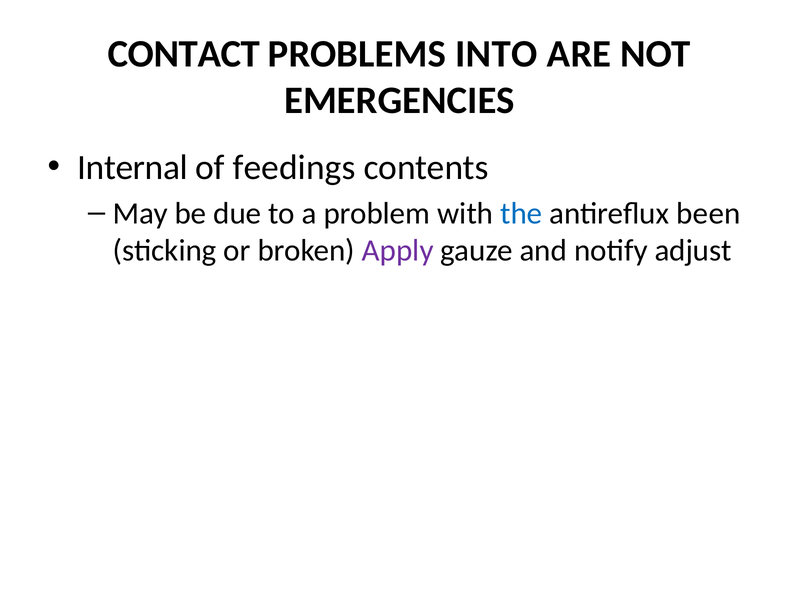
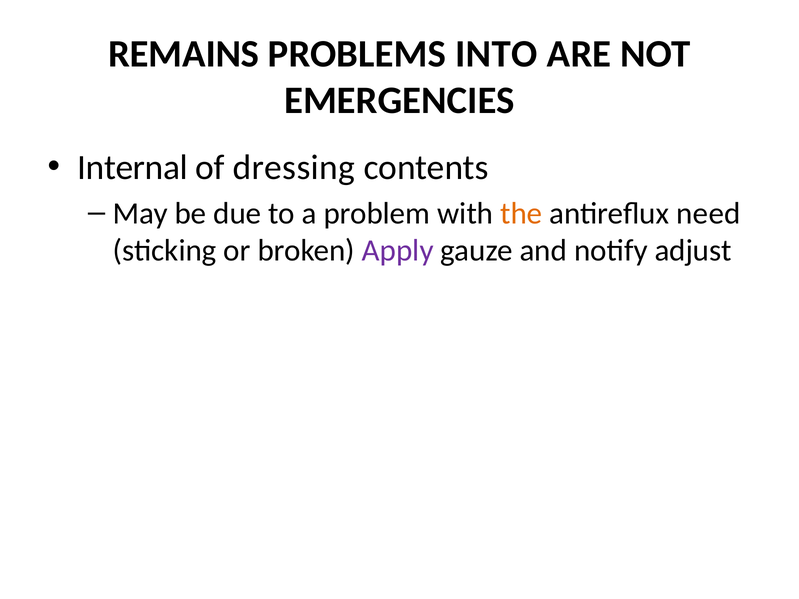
CONTACT: CONTACT -> REMAINS (184, 54)
feedings: feedings -> dressing (294, 168)
the colour: blue -> orange (521, 213)
been: been -> need (708, 213)
